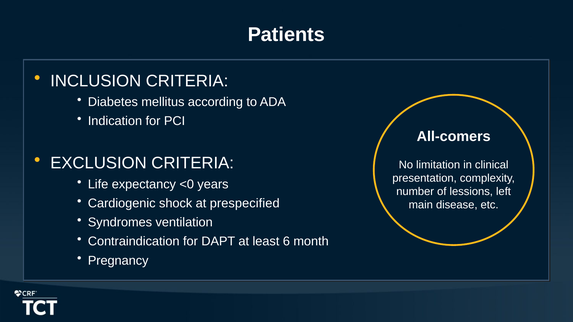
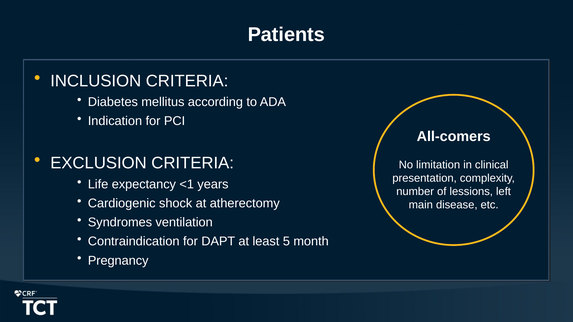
<0: <0 -> <1 (187, 184)
prespecified: prespecified -> atherectomy (245, 204)
6: 6 -> 5 (286, 242)
